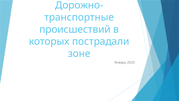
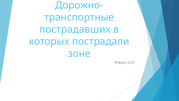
происшествий: происшествий -> пострадавших (75, 29)
